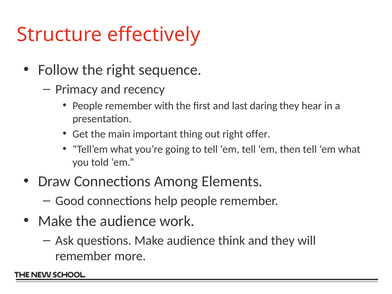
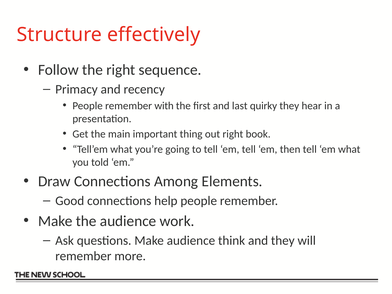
daring: daring -> quirky (264, 106)
offer: offer -> book (258, 134)
